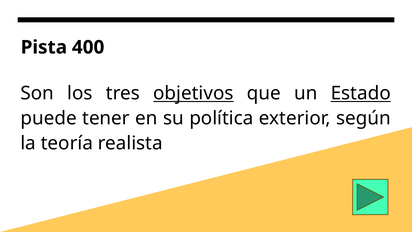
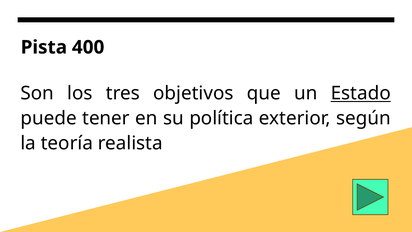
objetivos underline: present -> none (193, 93)
